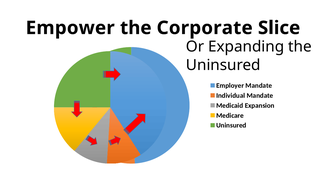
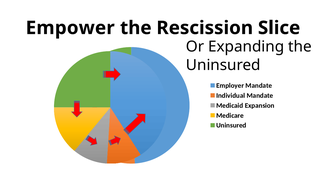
Corporate: Corporate -> Rescission (205, 28)
